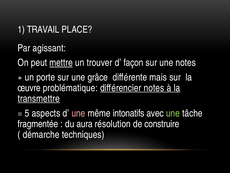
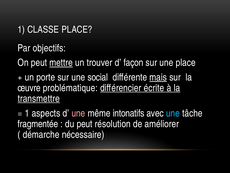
TRAVAIL: TRAVAIL -> CLASSE (43, 29)
agissant: agissant -> objectifs (49, 48)
une notes: notes -> place (186, 63)
grâce: grâce -> social (98, 77)
mais underline: none -> present (158, 77)
différencier notes: notes -> écrite (154, 88)
5: 5 -> 1 (27, 113)
une colour: light green -> light blue (173, 113)
du aura: aura -> peut (85, 124)
construire: construire -> améliorer (162, 124)
techniques: techniques -> nécessaire (83, 134)
